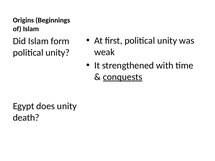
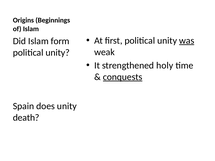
was underline: none -> present (187, 41)
with: with -> holy (165, 66)
Egypt: Egypt -> Spain (24, 106)
